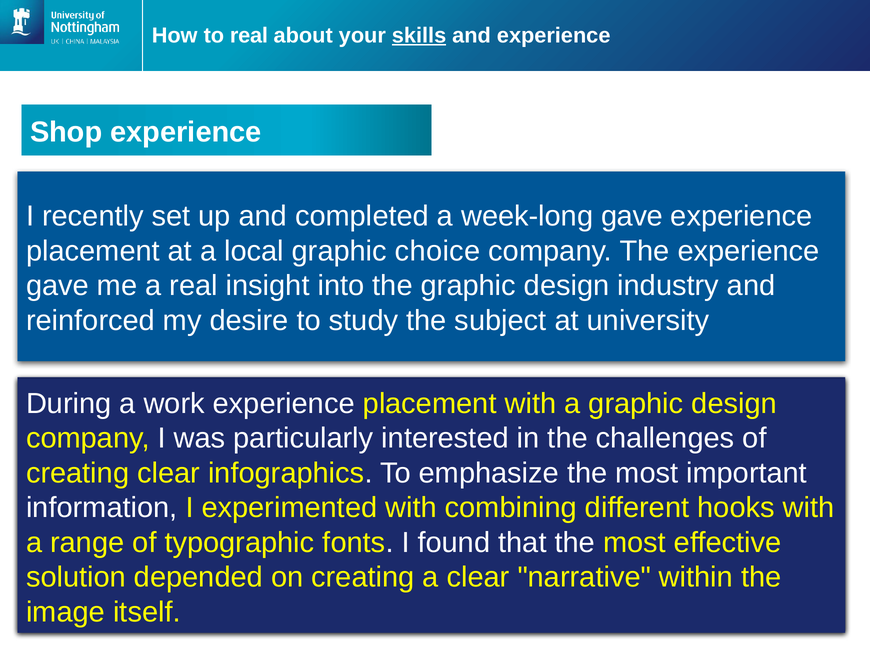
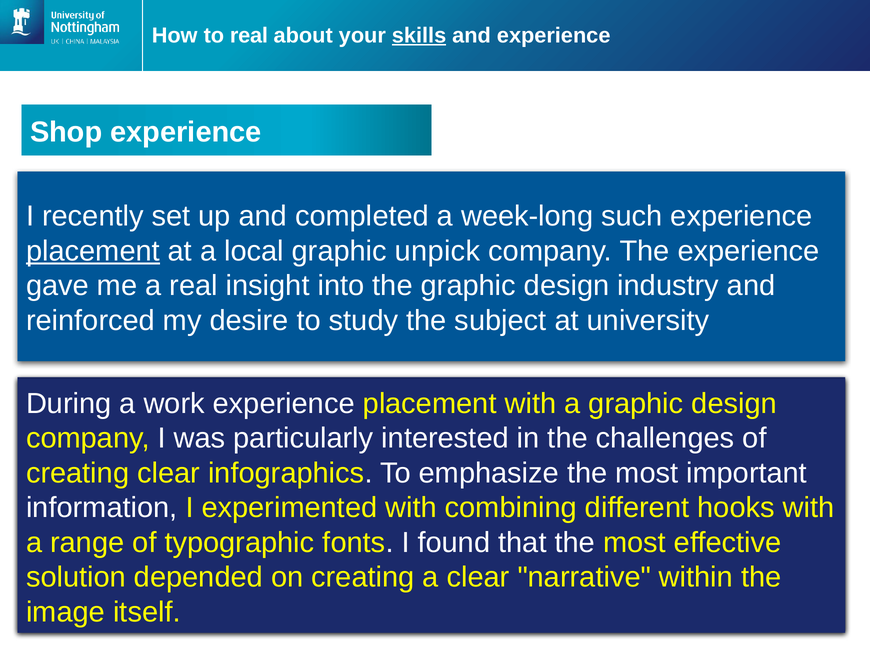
week-long gave: gave -> such (632, 216)
placement underline: none -> present (93, 251)
choice: choice -> unpick (438, 251)
